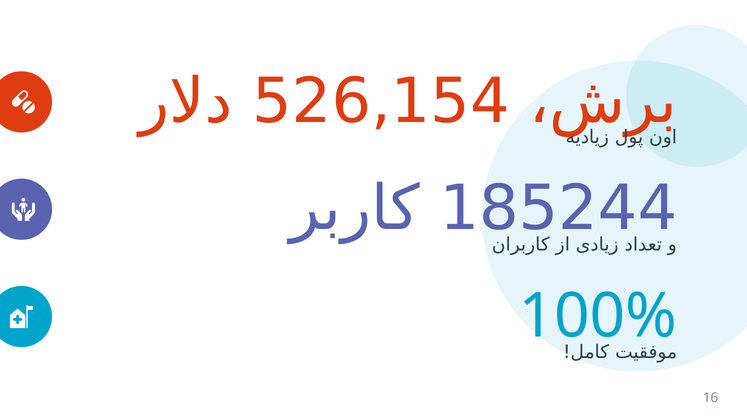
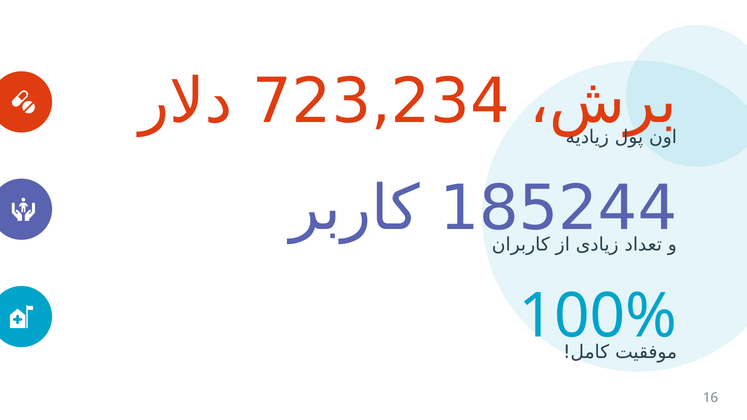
526,154: 526,154 -> 723,234 (381, 102)
